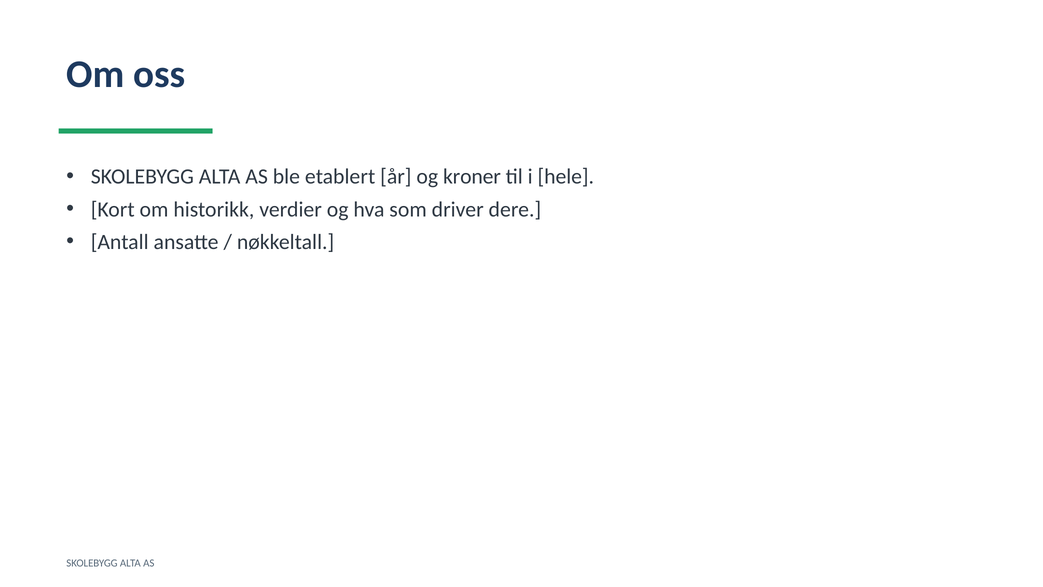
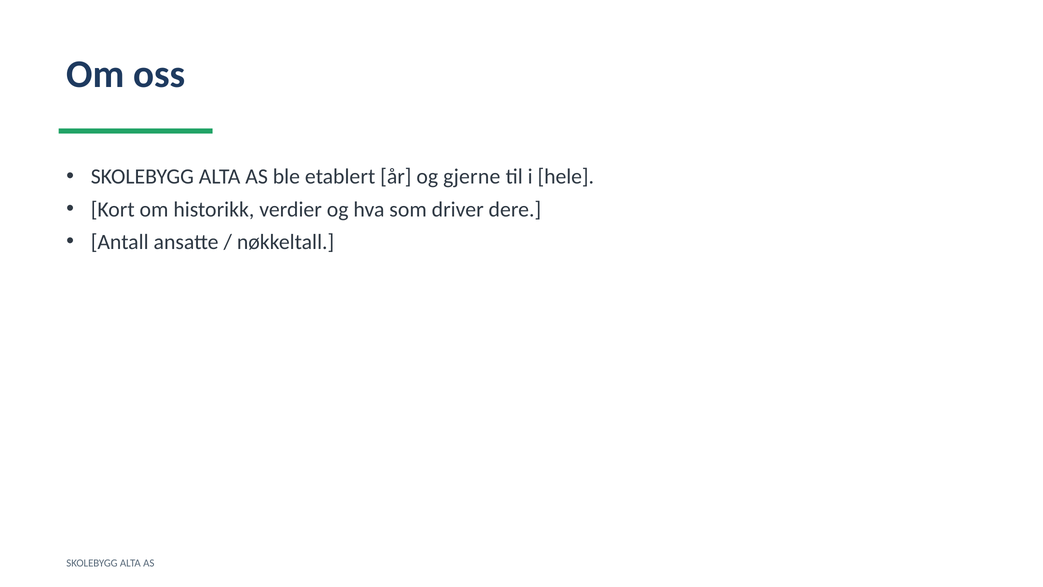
kroner: kroner -> gjerne (472, 177)
